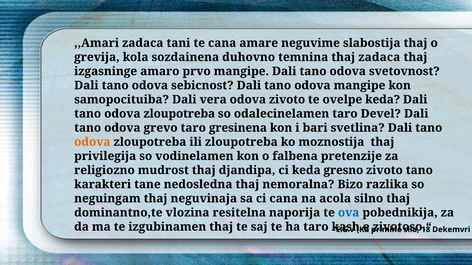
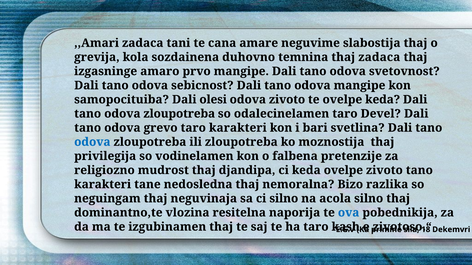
vera: vera -> olesi (213, 100)
taro gresinena: gresinena -> karakteri (238, 128)
odova colour: orange -> blue (92, 142)
keda gresno: gresno -> ovelpe (343, 171)
ci cana: cana -> silno (284, 199)
